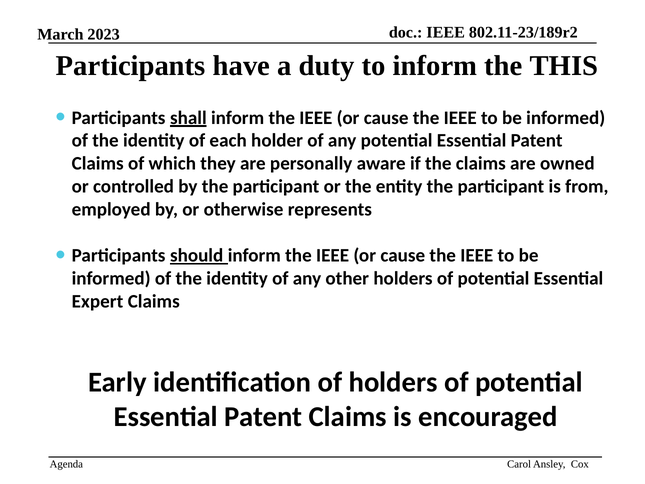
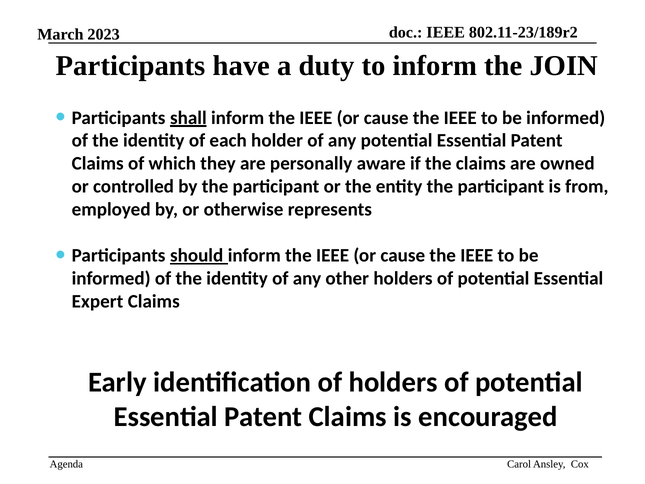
THIS: THIS -> JOIN (564, 66)
